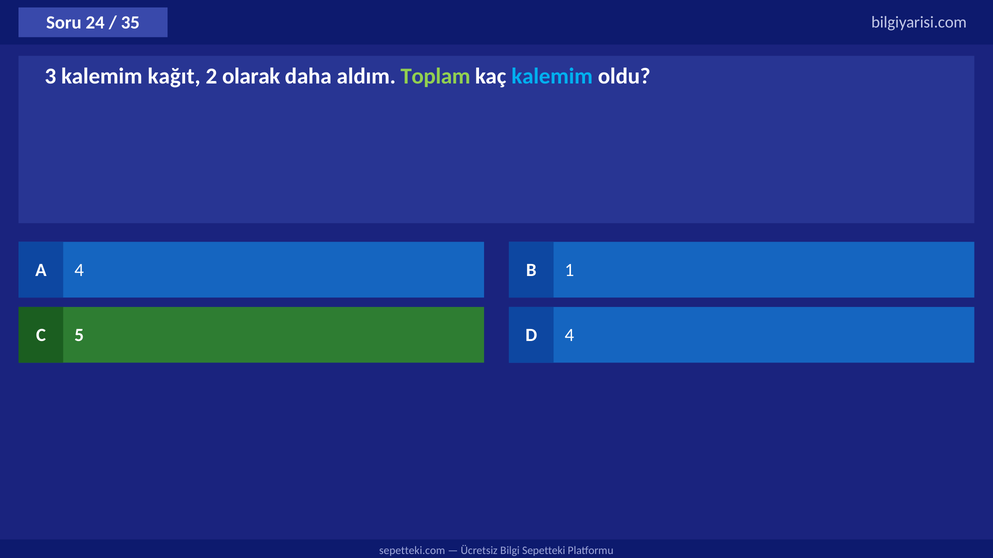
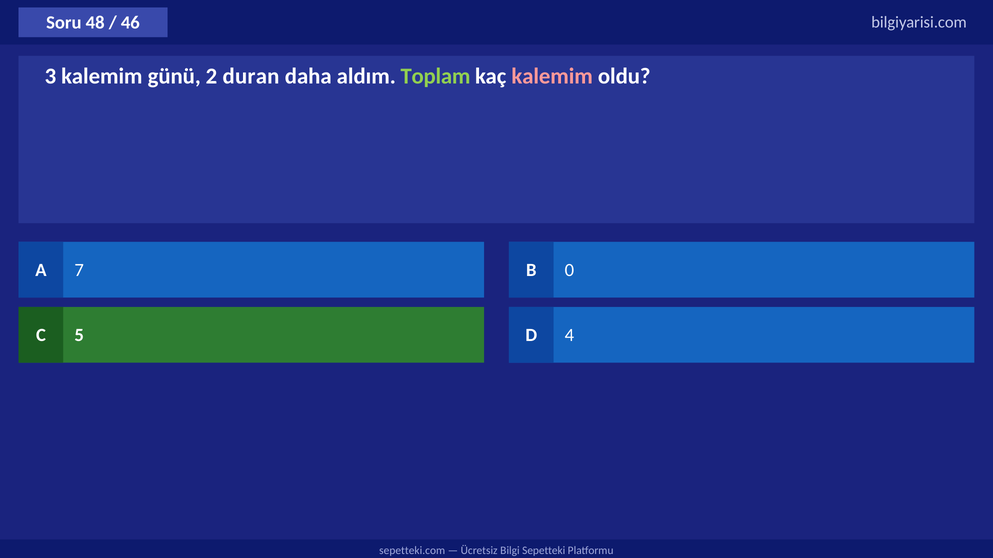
24: 24 -> 48 (95, 23)
35: 35 -> 46 (130, 23)
kağıt: kağıt -> günü (174, 76)
olarak: olarak -> duran (251, 76)
kalemim colour: light blue -> pink (552, 76)
A 4: 4 -> 7 (79, 270)
1: 1 -> 0 (569, 270)
